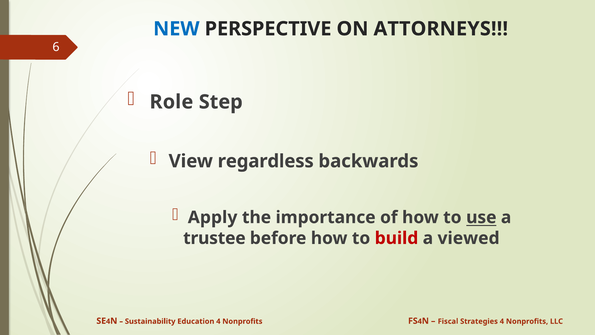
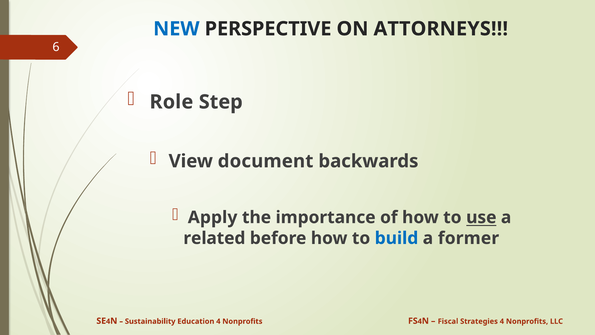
regardless: regardless -> document (266, 161)
trustee: trustee -> related (214, 238)
build colour: red -> blue (397, 238)
viewed: viewed -> former (468, 238)
